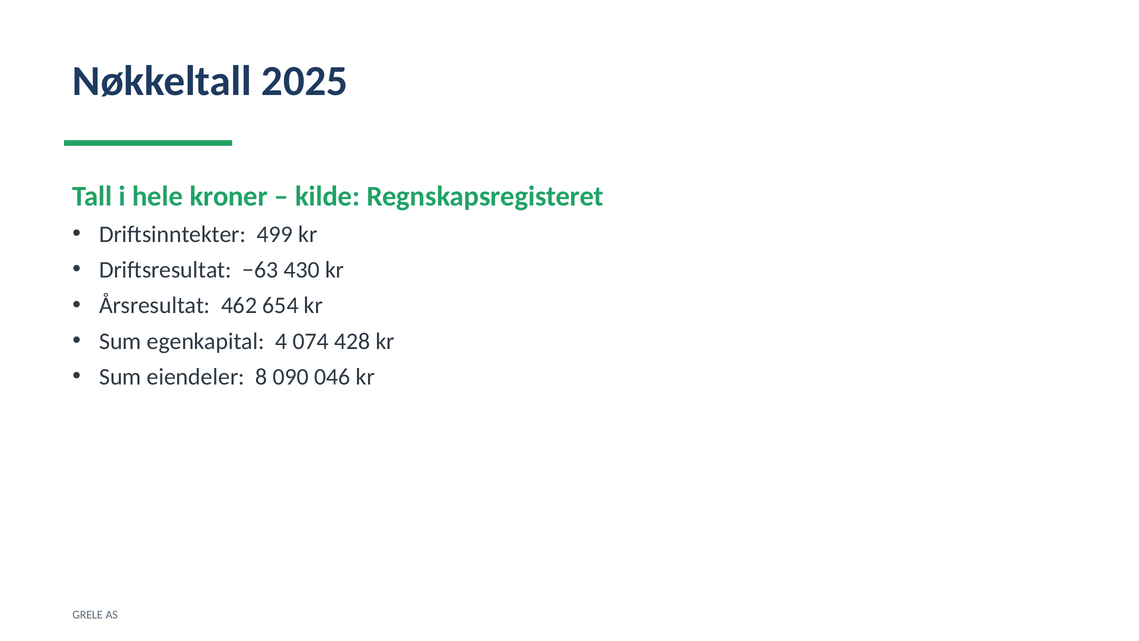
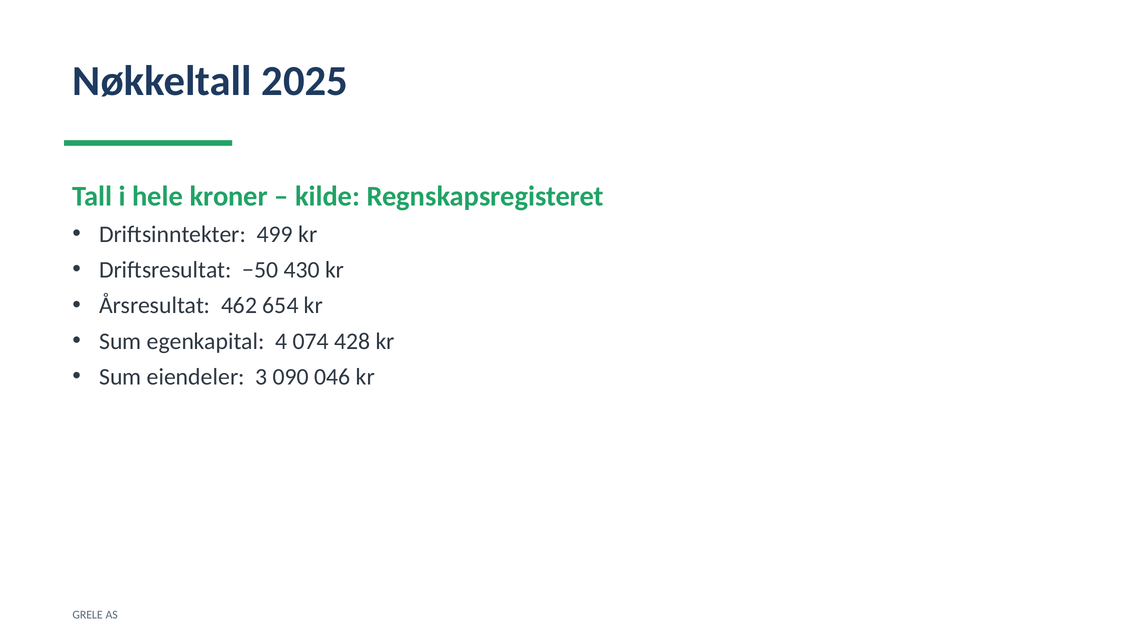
−63: −63 -> −50 (260, 270)
8: 8 -> 3 (261, 377)
